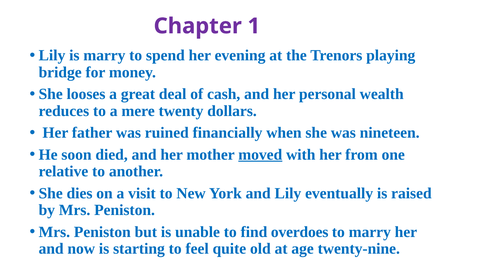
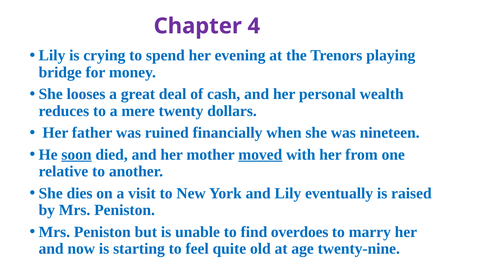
1: 1 -> 4 (254, 26)
is marry: marry -> crying (104, 55)
soon underline: none -> present (77, 154)
